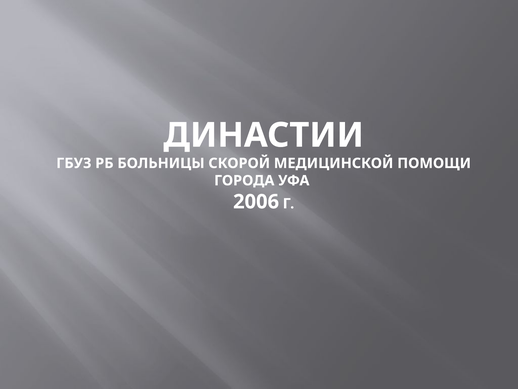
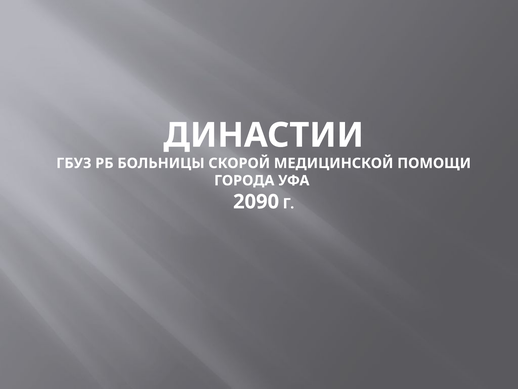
2006: 2006 -> 2090 (256, 201)
